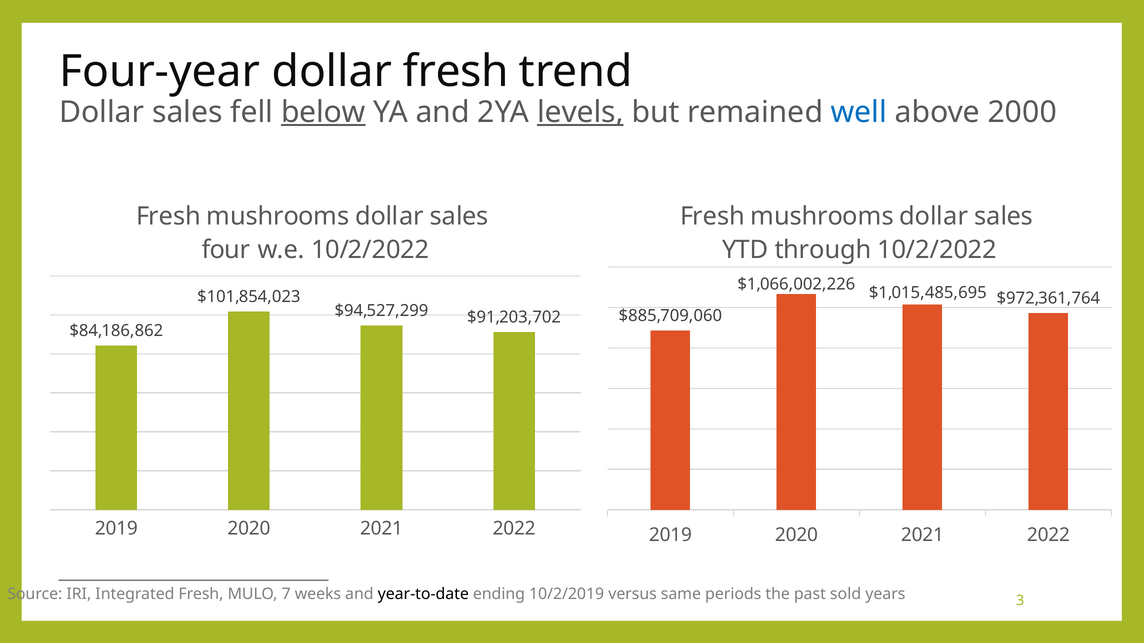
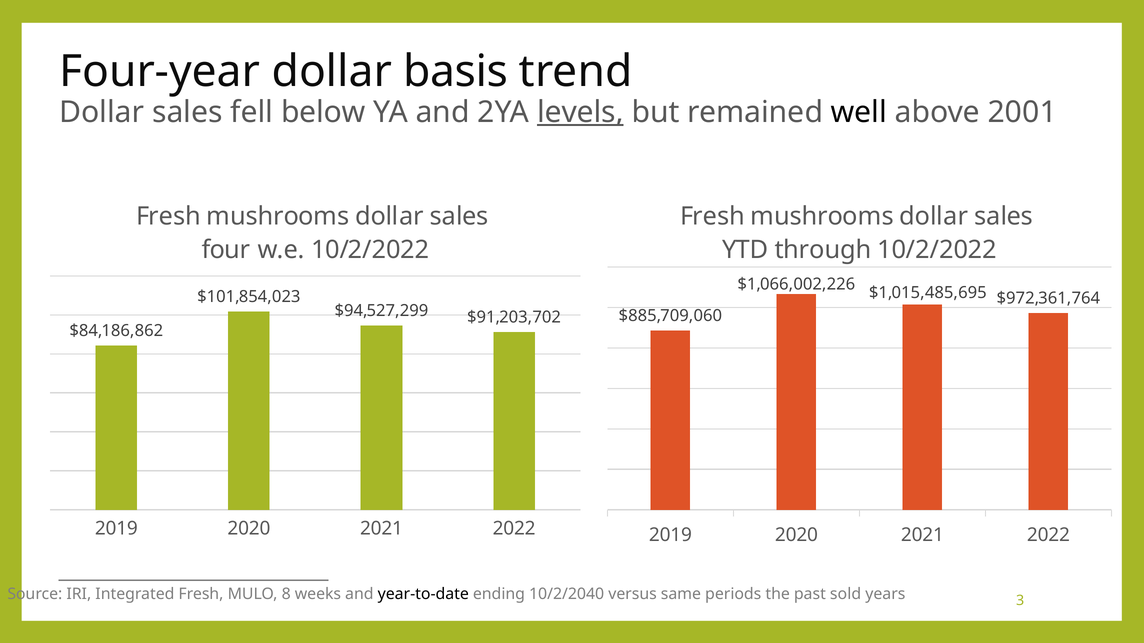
dollar fresh: fresh -> basis (456, 72)
below underline: present -> none (323, 112)
well colour: blue -> black (859, 112)
2000: 2000 -> 2001 (1022, 112)
7: 7 -> 8 (286, 594)
10/2/2019: 10/2/2019 -> 10/2/2040 (567, 594)
